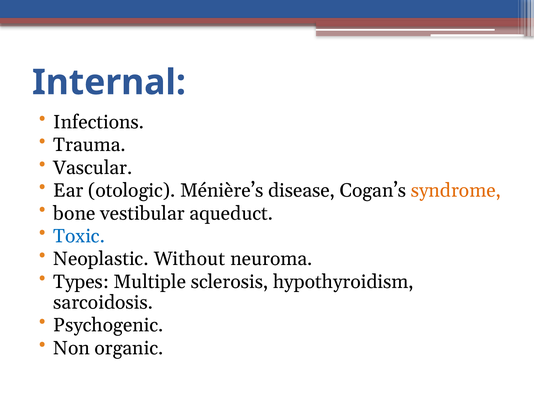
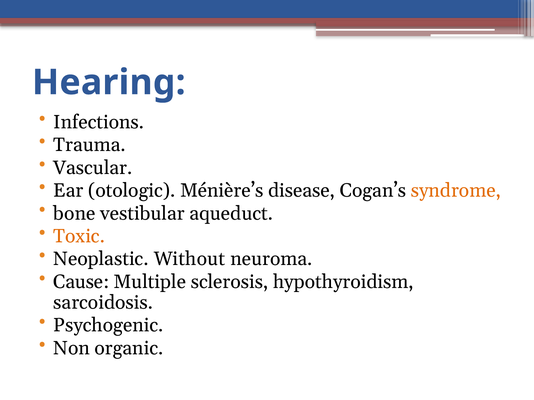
Internal: Internal -> Hearing (109, 83)
Toxic colour: blue -> orange (79, 236)
Types: Types -> Cause (81, 282)
